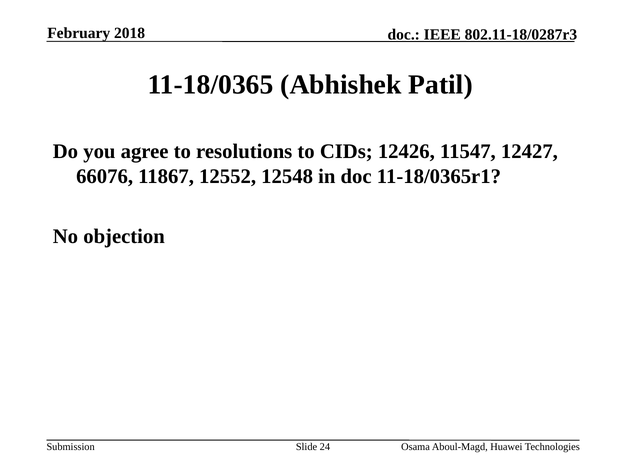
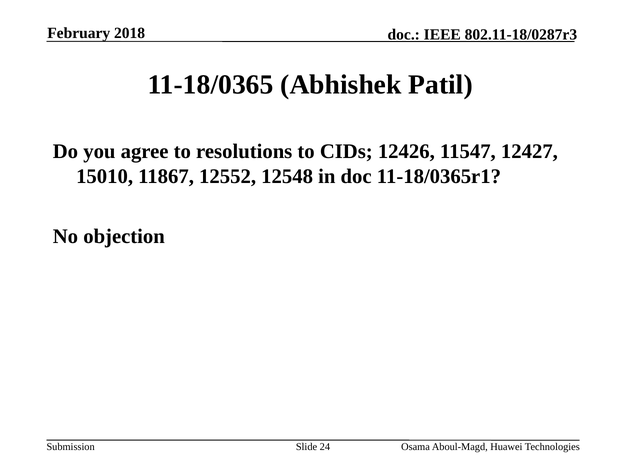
66076: 66076 -> 15010 (105, 176)
